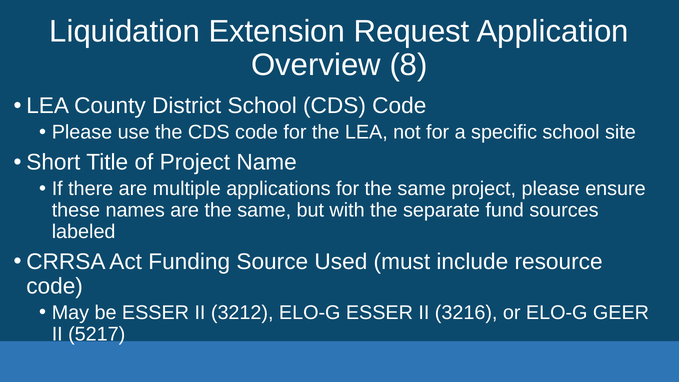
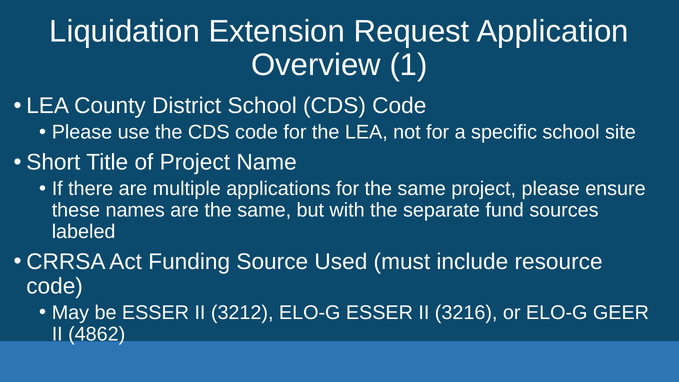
8: 8 -> 1 (409, 65)
5217: 5217 -> 4862 (97, 334)
